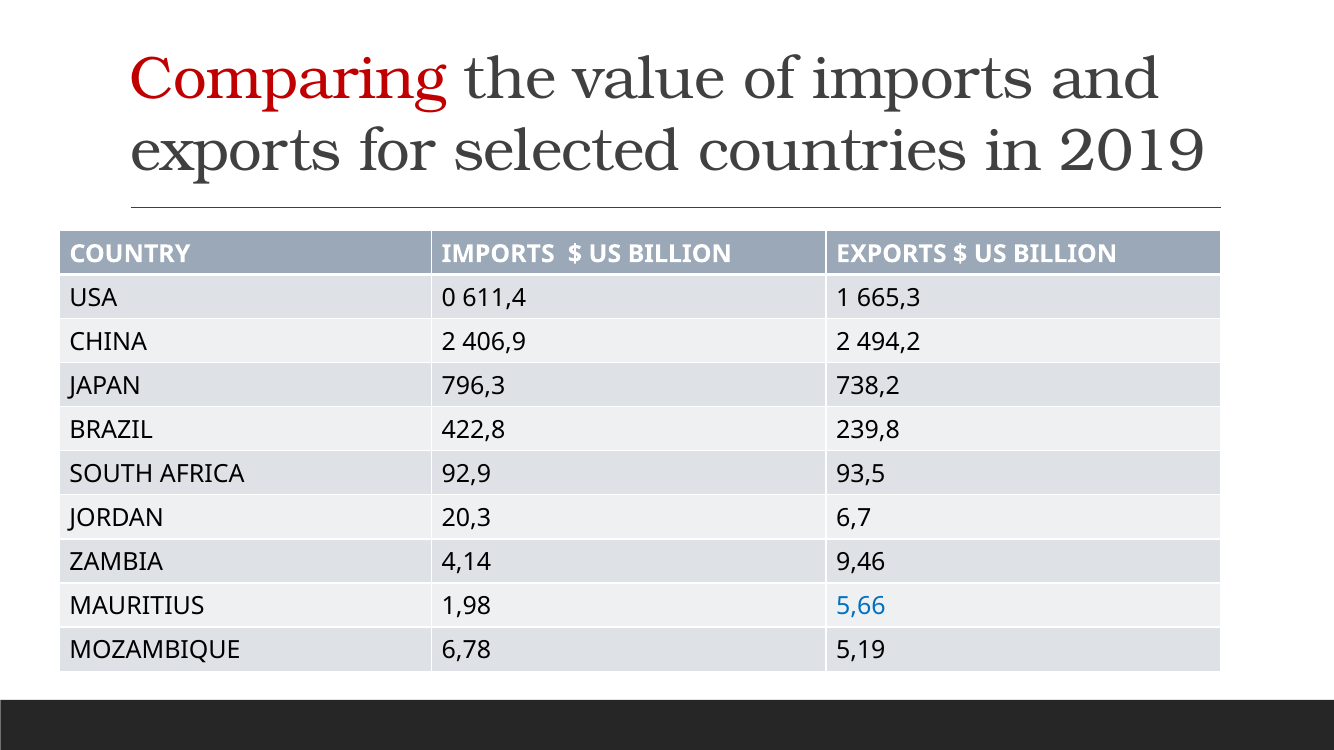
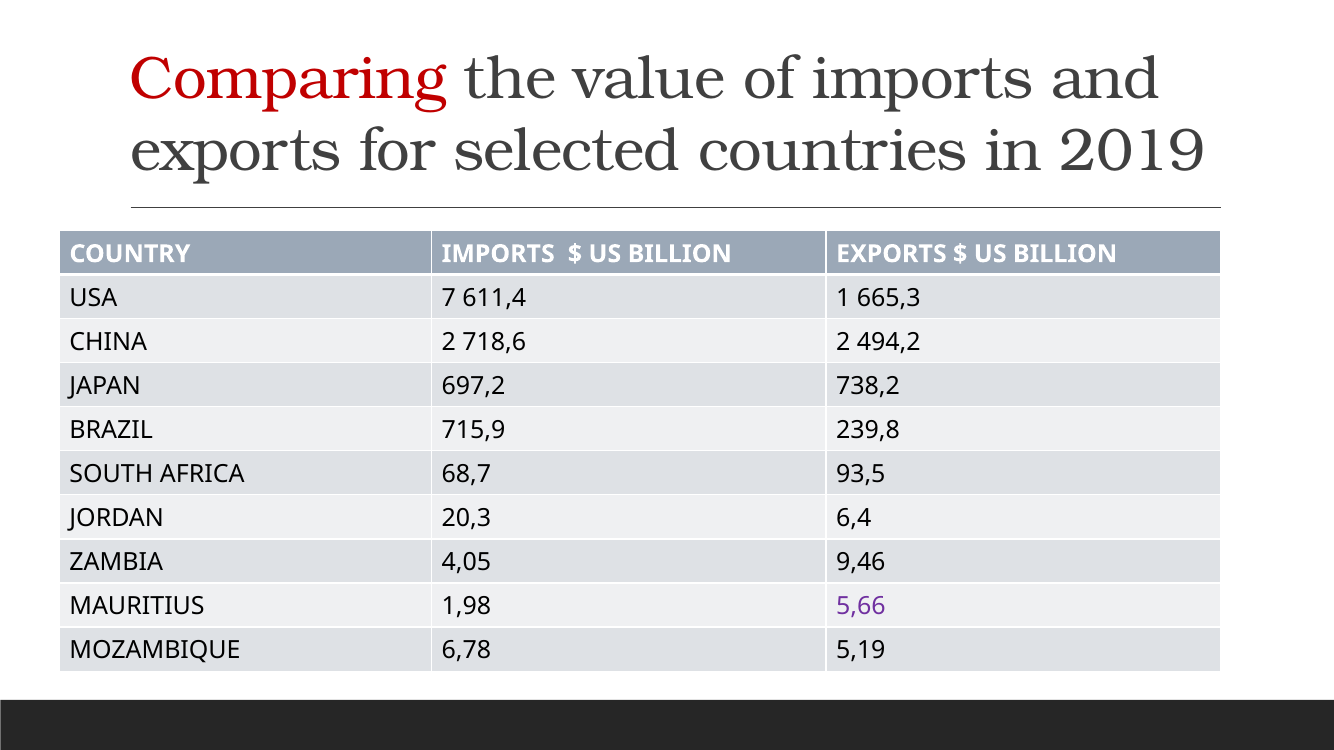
0: 0 -> 7 (449, 298)
406,9: 406,9 -> 718,6 (494, 342)
796,3: 796,3 -> 697,2 (474, 386)
422,8: 422,8 -> 715,9 (474, 430)
92,9: 92,9 -> 68,7 (466, 474)
6,7: 6,7 -> 6,4 (854, 519)
4,14: 4,14 -> 4,05 (466, 563)
5,66 colour: blue -> purple (861, 607)
